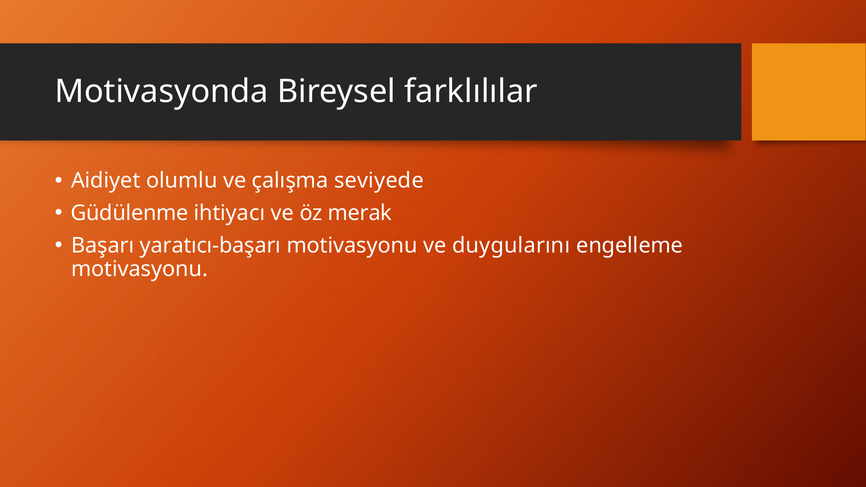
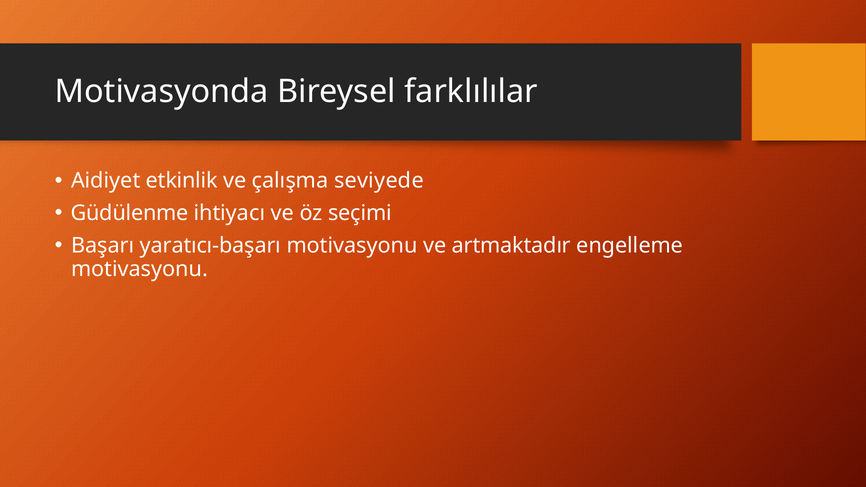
olumlu: olumlu -> etkinlik (182, 181)
merak: merak -> seçimi (360, 213)
duygularını: duygularını -> artmaktadır (511, 246)
